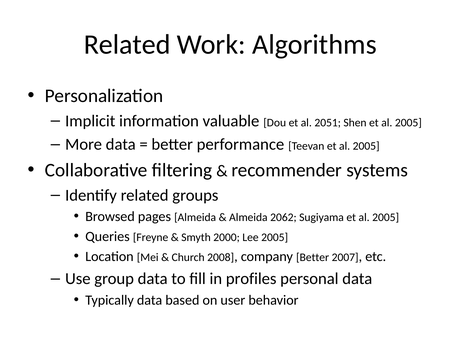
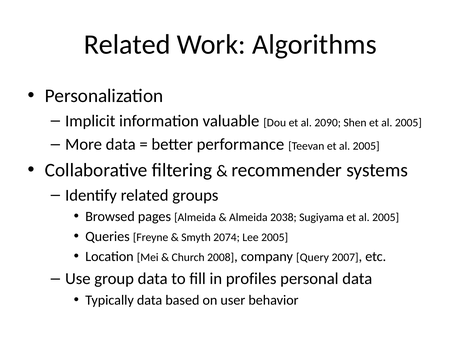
2051: 2051 -> 2090 (328, 122)
2062: 2062 -> 2038 (283, 217)
2000: 2000 -> 2074 (227, 237)
company Better: Better -> Query (313, 257)
